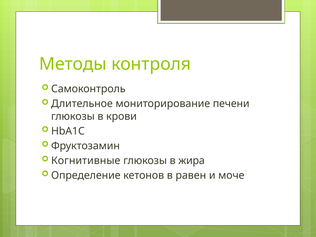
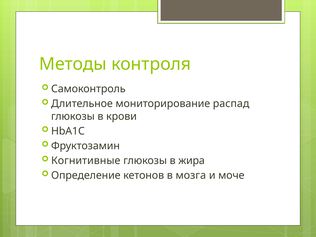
печени: печени -> распад (231, 104)
равен: равен -> мозга (191, 175)
